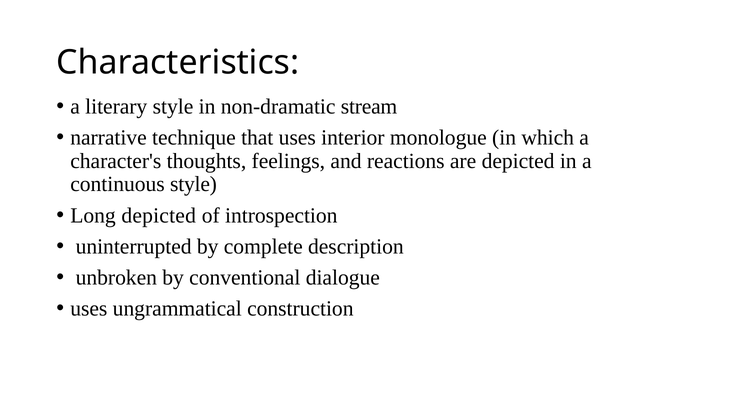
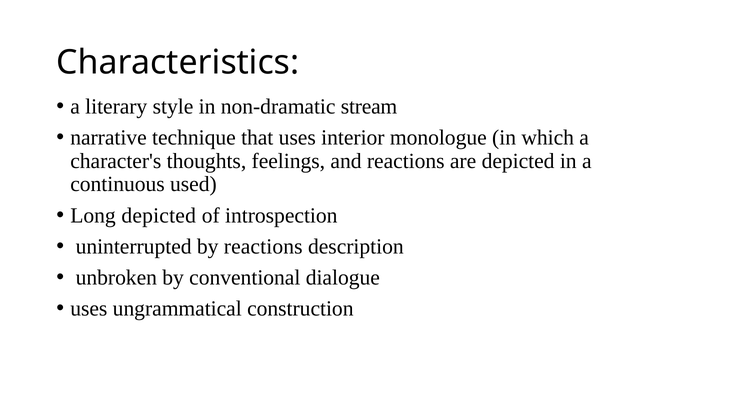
continuous style: style -> used (193, 184)
by complete: complete -> reactions (263, 246)
